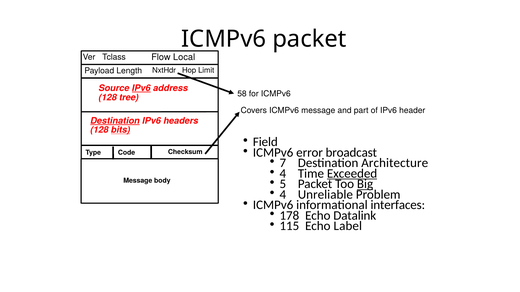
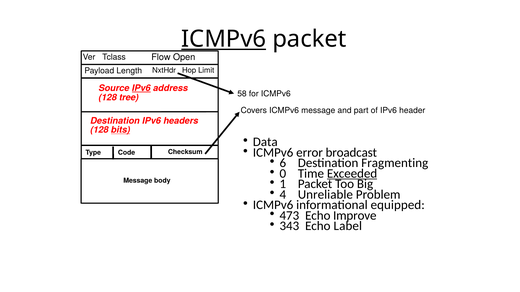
ICMPv6 underline: none -> present (224, 39)
Local: Local -> Open (184, 57)
Destination underline: present -> none (115, 121)
Field: Field -> Data (265, 142)
7: 7 -> 6 (283, 163)
Architecture: Architecture -> Fragmenting (395, 163)
4: 4 -> 0 (283, 174)
5: 5 -> 1 (283, 184)
Big underline: present -> none (365, 184)
interfaces: interfaces -> equipped (398, 205)
178: 178 -> 473 (289, 216)
Datalink: Datalink -> Improve (355, 216)
115: 115 -> 343 (289, 226)
